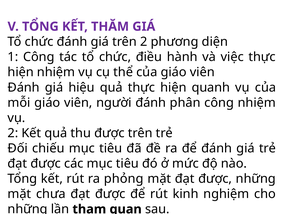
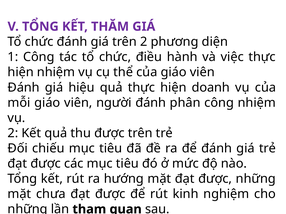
quanh: quanh -> doanh (211, 88)
phỏng: phỏng -> hướng (124, 179)
